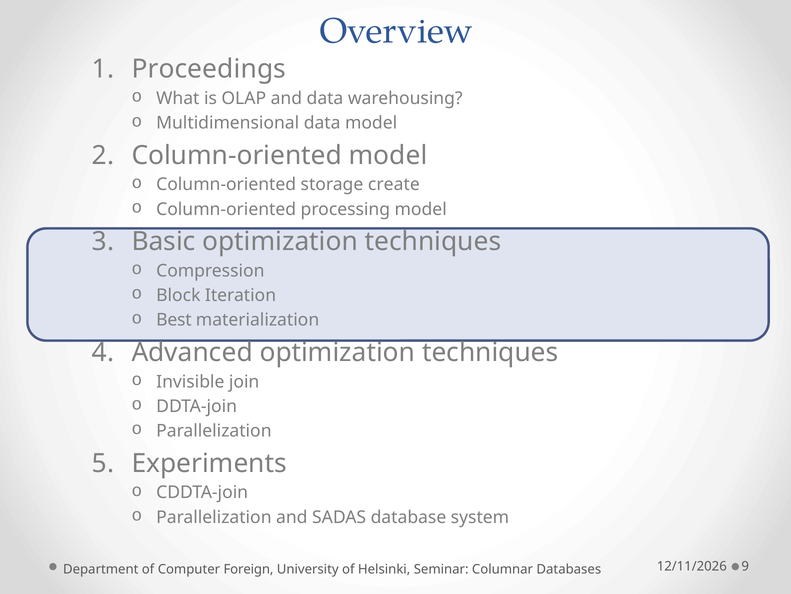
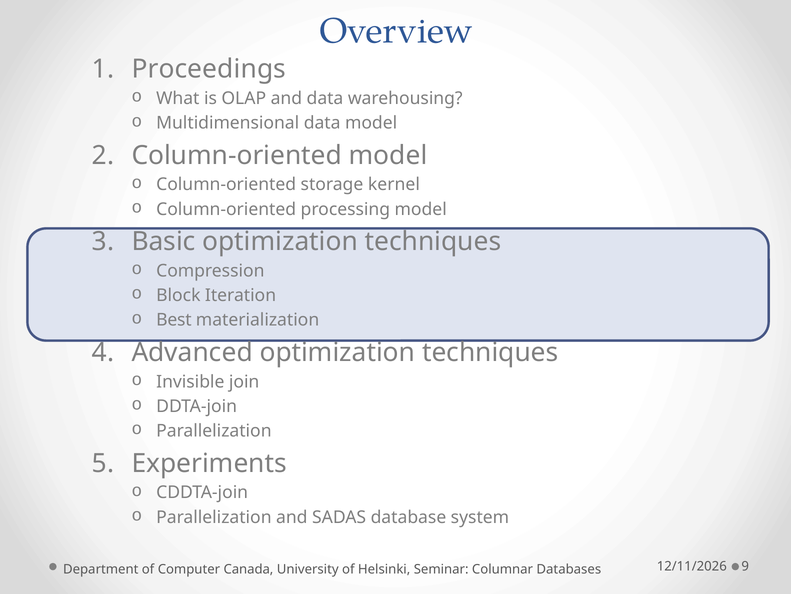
create: create -> kernel (394, 184)
Foreign: Foreign -> Canada (248, 569)
